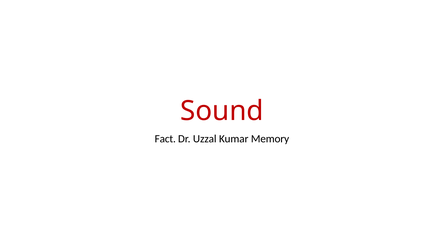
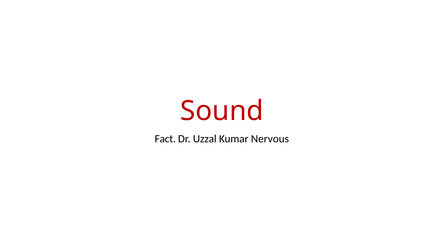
Memory: Memory -> Nervous (270, 139)
